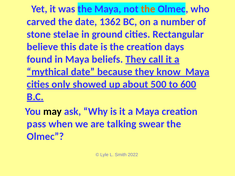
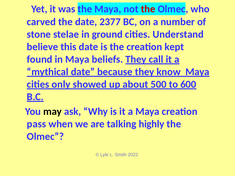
the colour: orange -> red (148, 9)
1362: 1362 -> 2377 (110, 22)
Rectangular: Rectangular -> Understand (178, 34)
days: days -> kept (174, 47)
swear: swear -> highly (152, 124)
